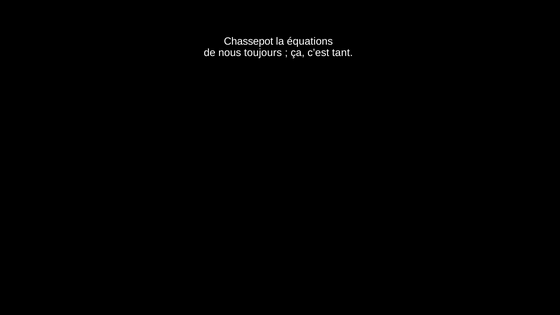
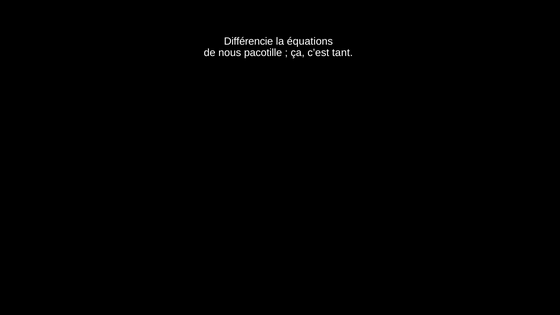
Chassepot: Chassepot -> Différencie (249, 41)
toujours: toujours -> pacotille (263, 53)
